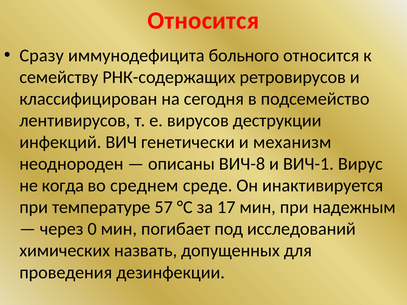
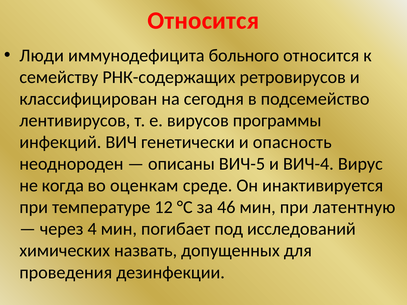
Сразу: Сразу -> Люди (42, 55)
деструкции: деструкции -> программы (277, 121)
механизм: механизм -> опасность (292, 142)
ВИЧ-8: ВИЧ-8 -> ВИЧ-5 (242, 164)
ВИЧ-1: ВИЧ-1 -> ВИЧ-4 (308, 164)
среднем: среднем -> оценкам (144, 186)
57: 57 -> 12 (164, 207)
17: 17 -> 46 (226, 207)
надежным: надежным -> латентную (354, 207)
0: 0 -> 4 (92, 229)
